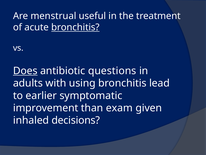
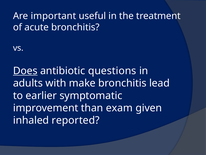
menstrual: menstrual -> important (53, 16)
bronchitis underline: present -> none (75, 27)
using: using -> make (82, 83)
decisions: decisions -> reported (76, 120)
